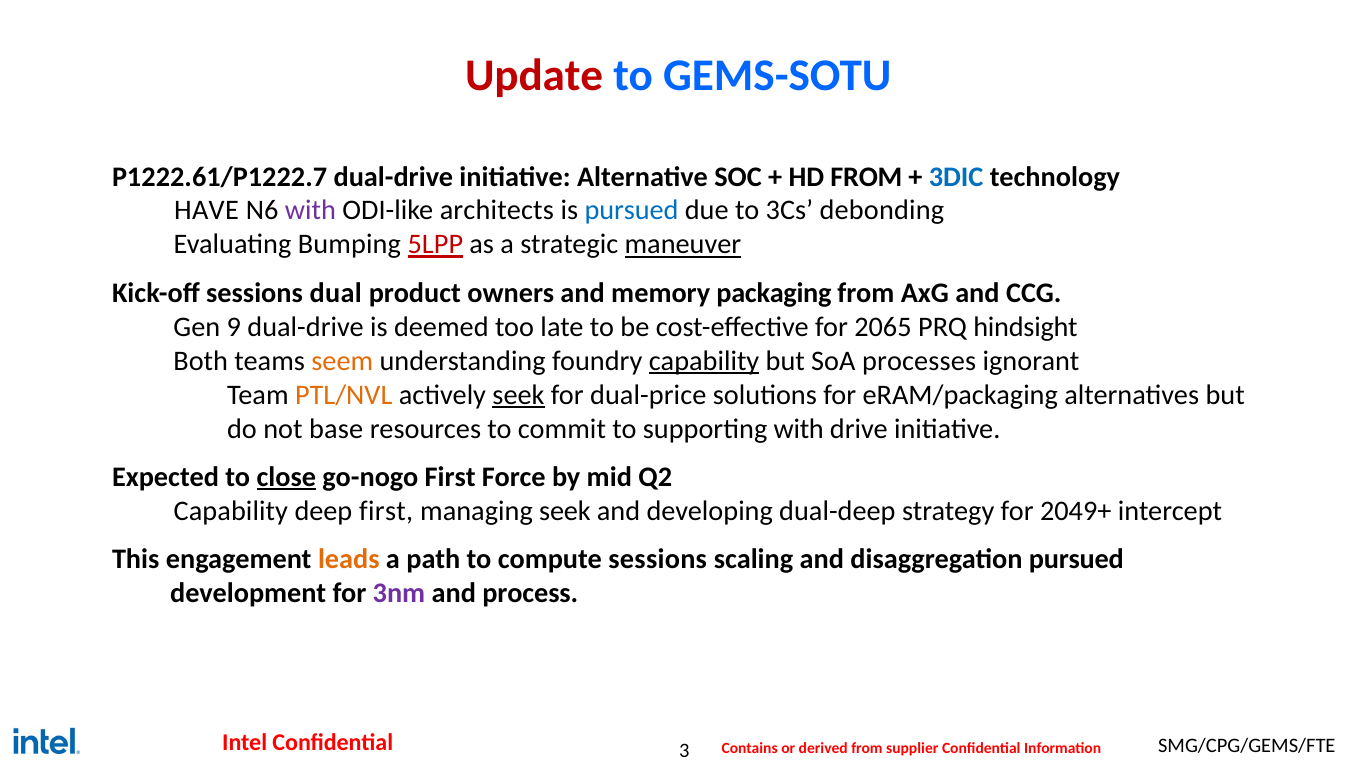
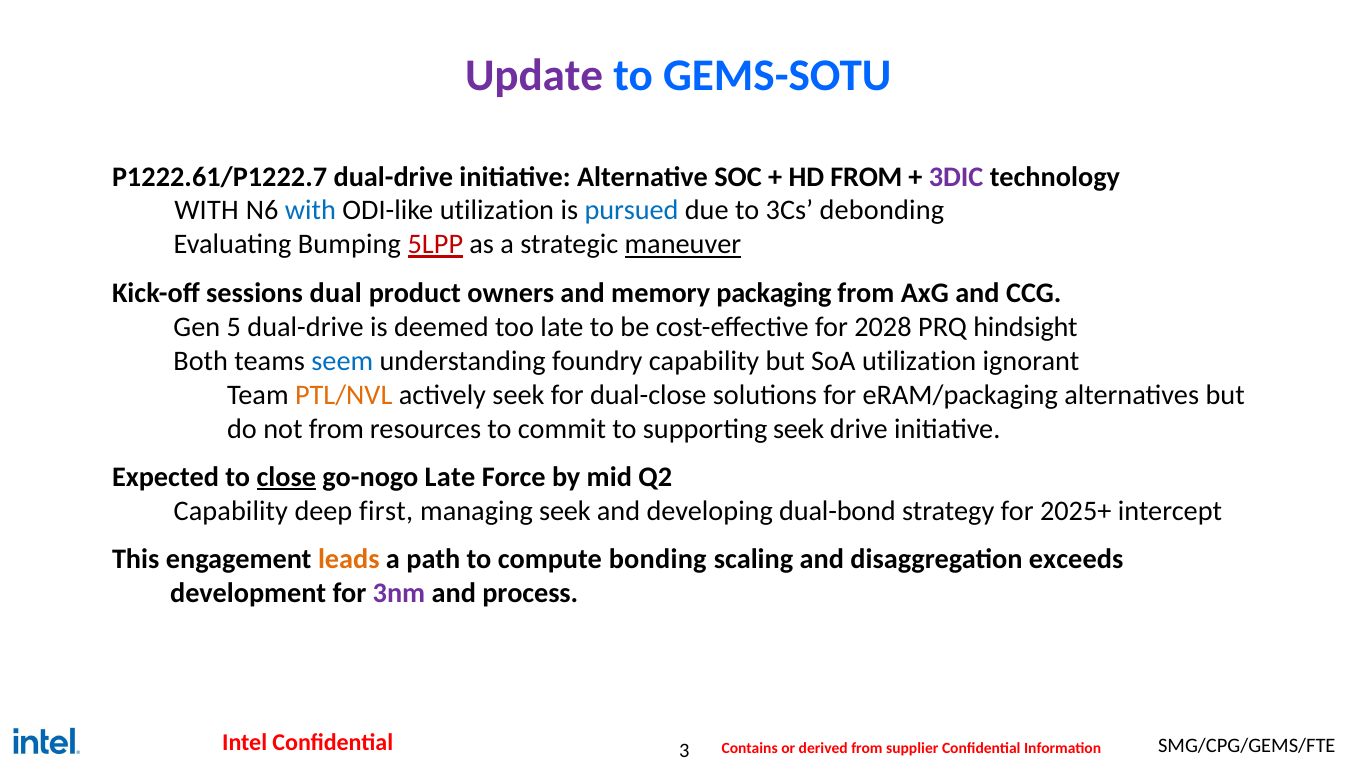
Update colour: red -> purple (534, 75)
3DIC colour: blue -> purple (956, 177)
HAVE: HAVE -> WITH (207, 211)
with colour: purple -> blue (310, 211)
ODI-like architects: architects -> utilization (497, 211)
9: 9 -> 5 (234, 327)
2065: 2065 -> 2028 (883, 327)
seem colour: orange -> blue (342, 361)
capability underline: present -> none (704, 361)
SoA processes: processes -> utilization (919, 361)
seek underline: present -> none (519, 395)
dual-price: dual-price -> dual-close (648, 395)
not base: base -> from (336, 429)
supporting with: with -> seek (799, 429)
go-nogo First: First -> Late (450, 477)
dual-deep: dual-deep -> dual-bond (837, 511)
2049+: 2049+ -> 2025+ (1076, 511)
compute sessions: sessions -> bonding (658, 559)
disaggregation pursued: pursued -> exceeds (1076, 559)
